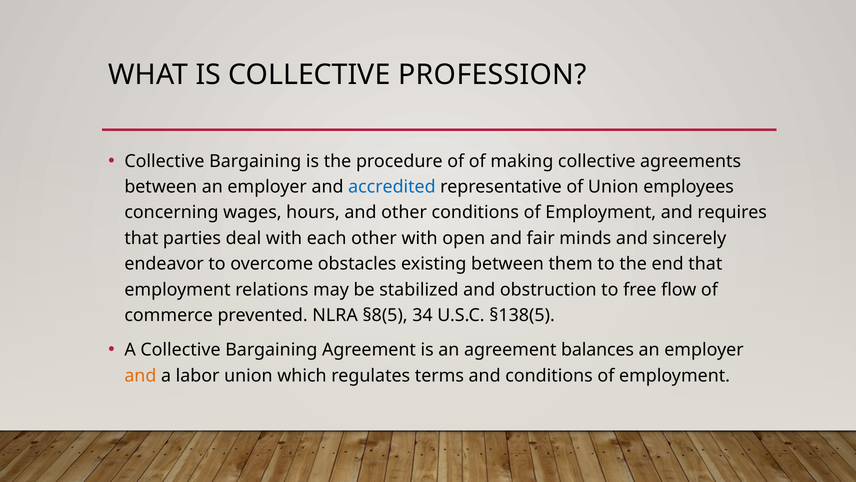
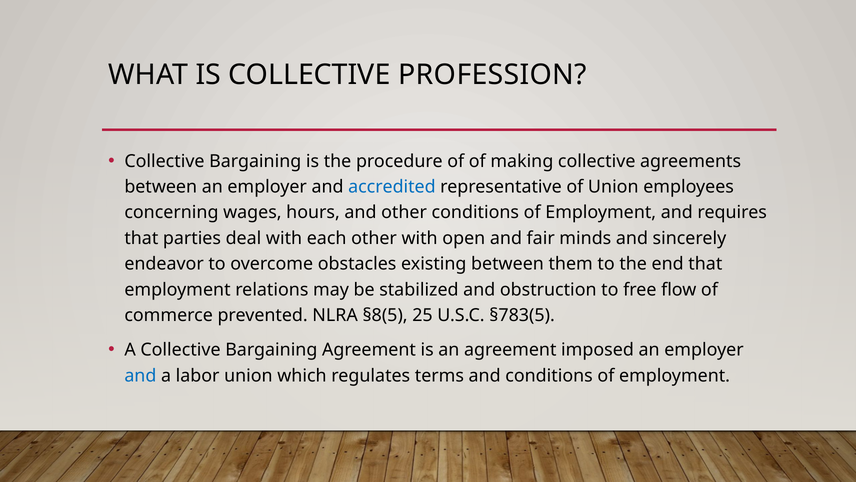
34: 34 -> 25 (422, 315)
§138(5: §138(5 -> §783(5 (522, 315)
balances: balances -> imposed (597, 350)
and colour: orange -> blue (140, 375)
